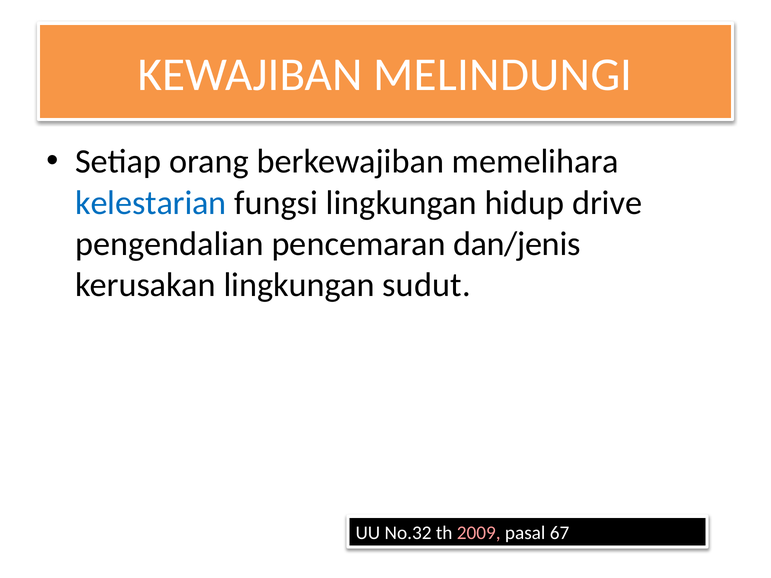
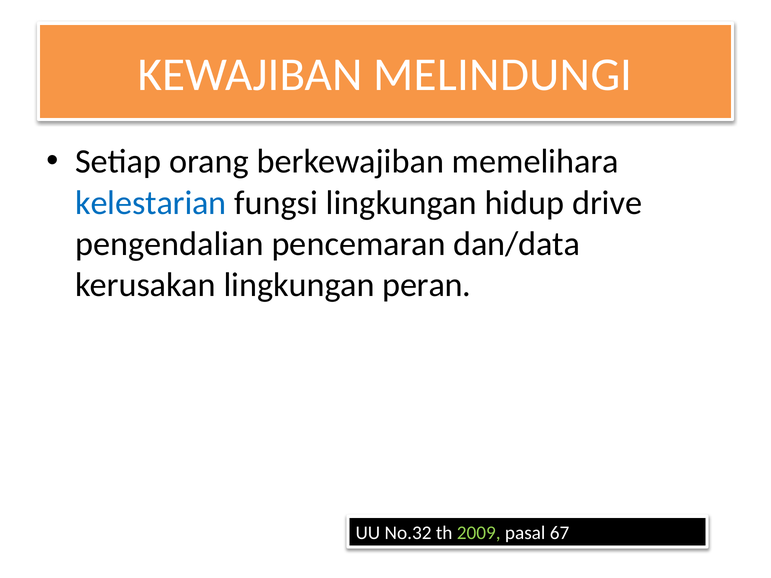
dan/jenis: dan/jenis -> dan/data (517, 244)
sudut: sudut -> peran (427, 285)
2009 colour: pink -> light green (479, 533)
